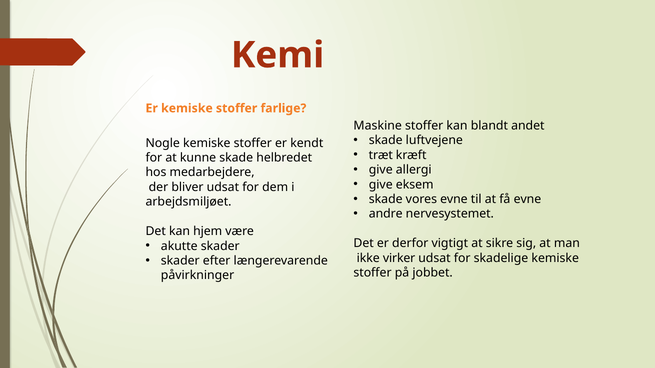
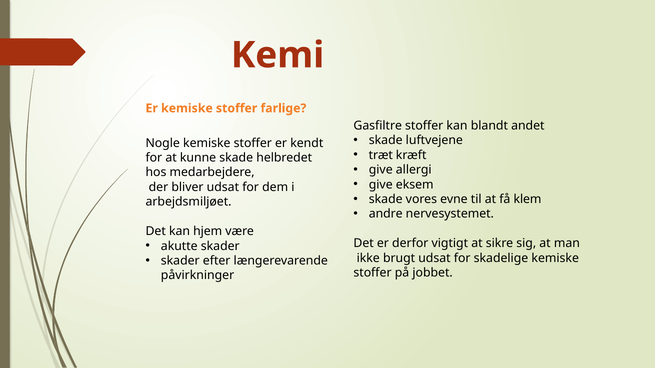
Maskine: Maskine -> Gasfiltre (378, 126)
få evne: evne -> klem (527, 199)
virker: virker -> brugt (399, 258)
